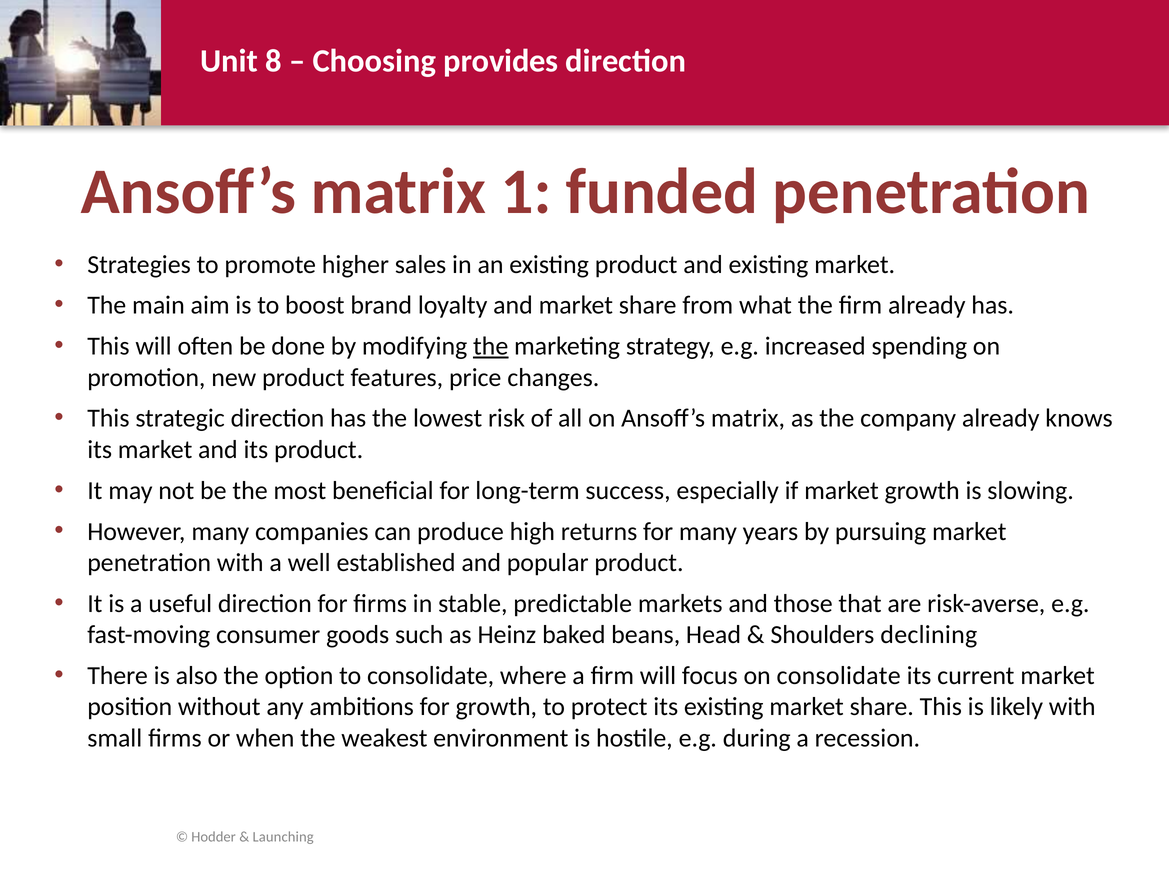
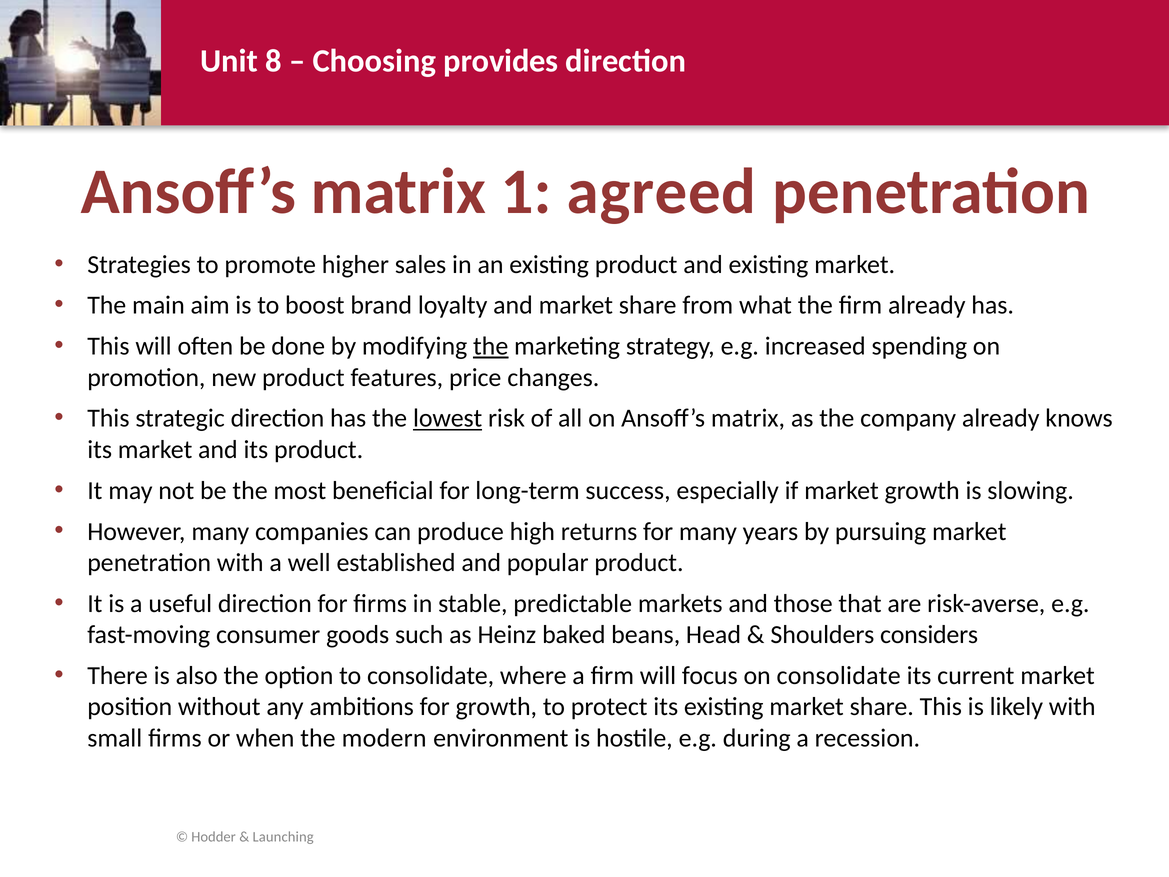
funded: funded -> agreed (662, 192)
lowest underline: none -> present (448, 418)
declining: declining -> considers (929, 635)
weakest: weakest -> modern (384, 738)
